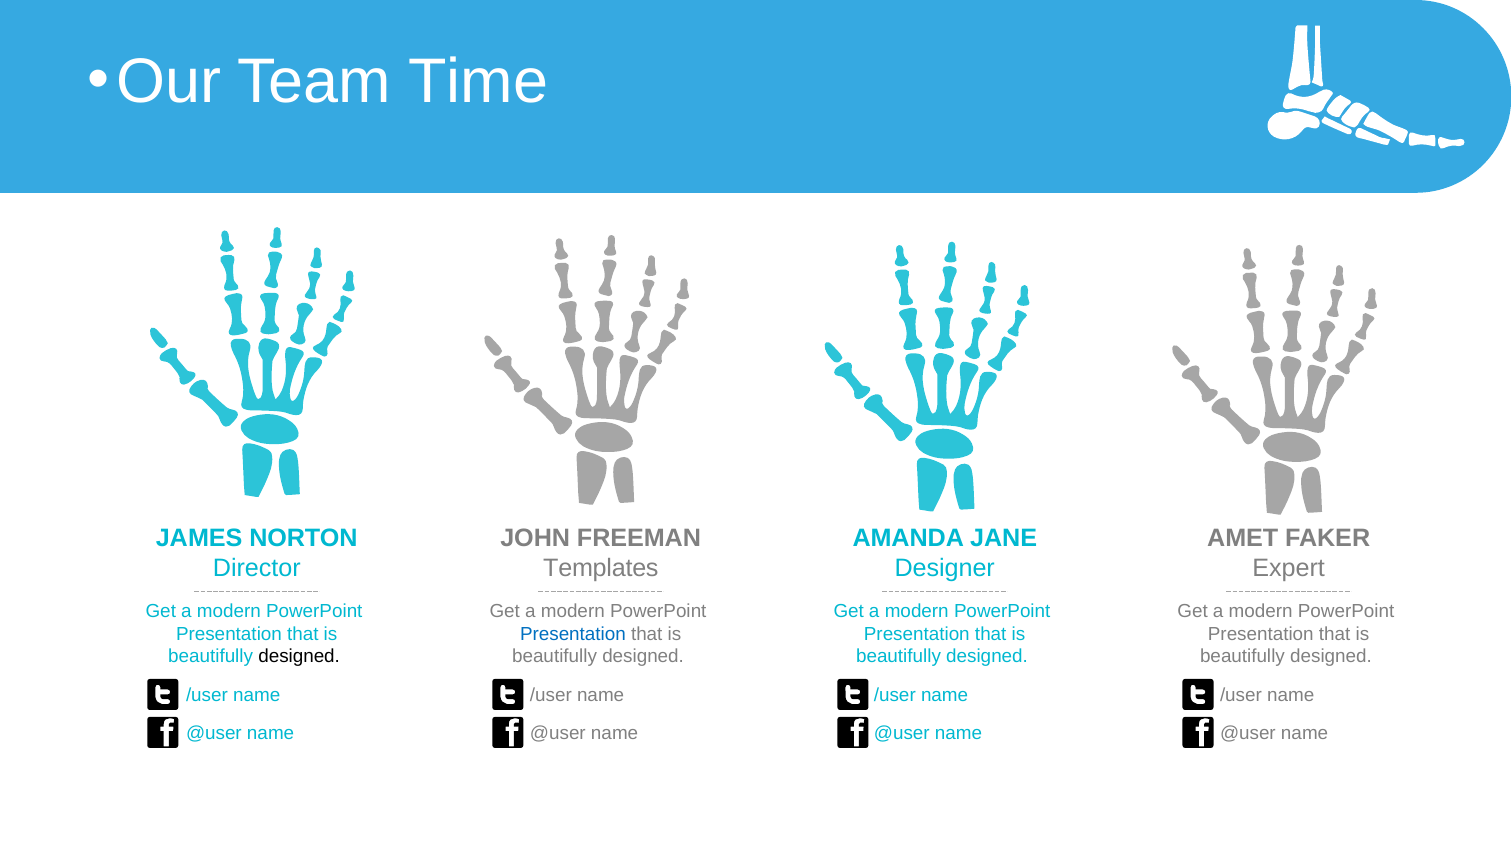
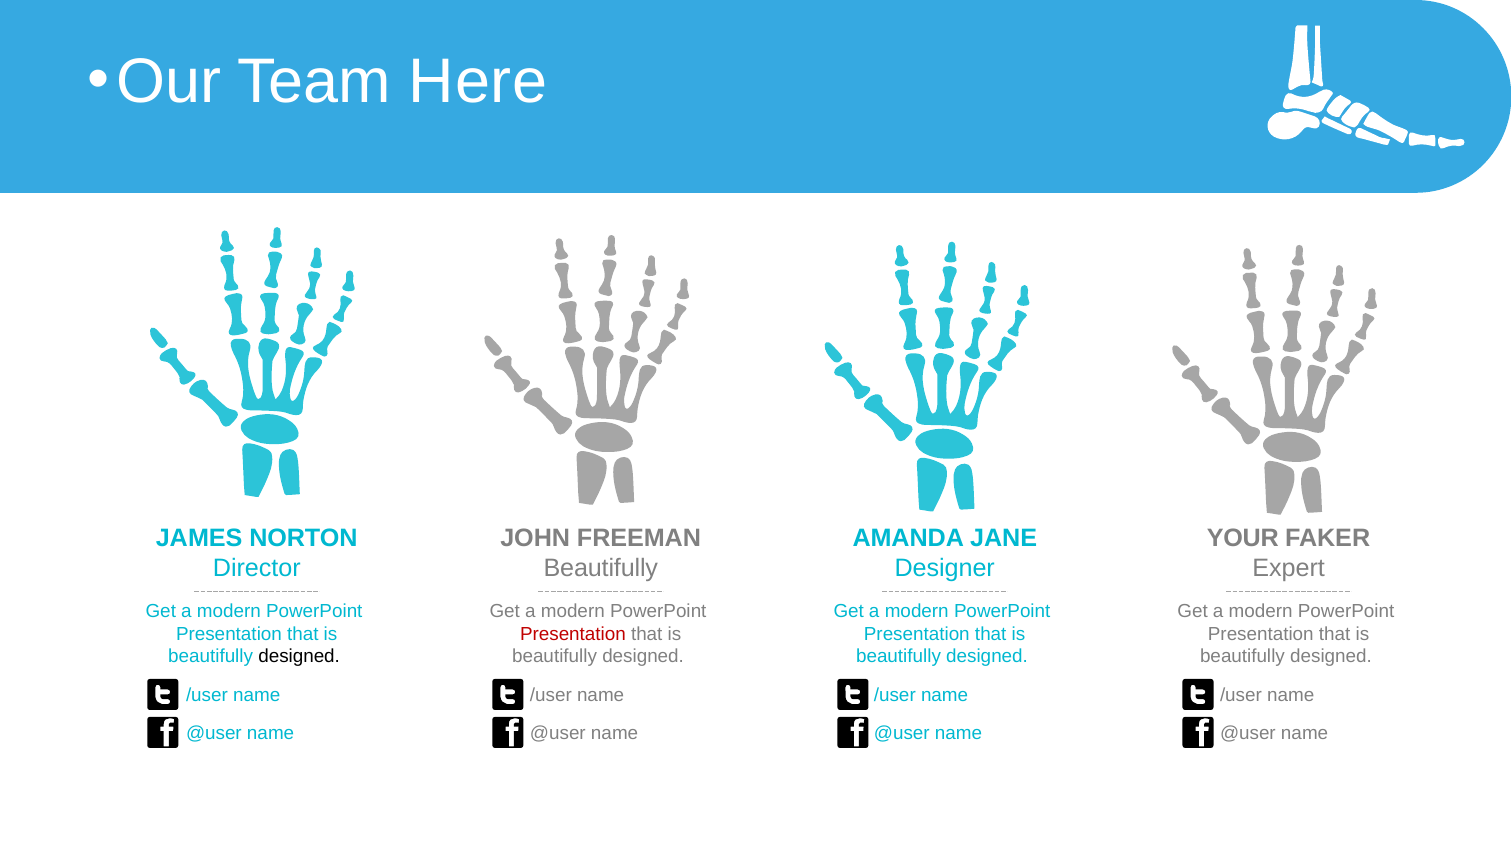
Time: Time -> Here (478, 81)
AMET: AMET -> YOUR (1243, 538)
Templates: Templates -> Beautifully (601, 568)
Presentation colour: blue -> red (573, 634)
